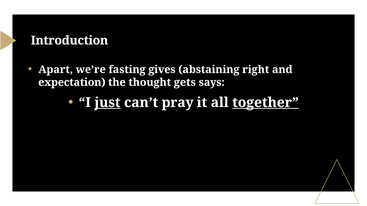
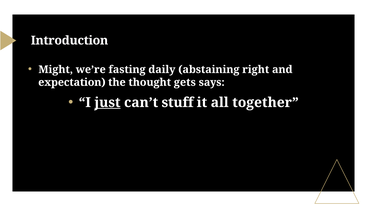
Apart: Apart -> Might (56, 70)
gives: gives -> daily (162, 70)
pray: pray -> stuff (178, 103)
together underline: present -> none (265, 103)
